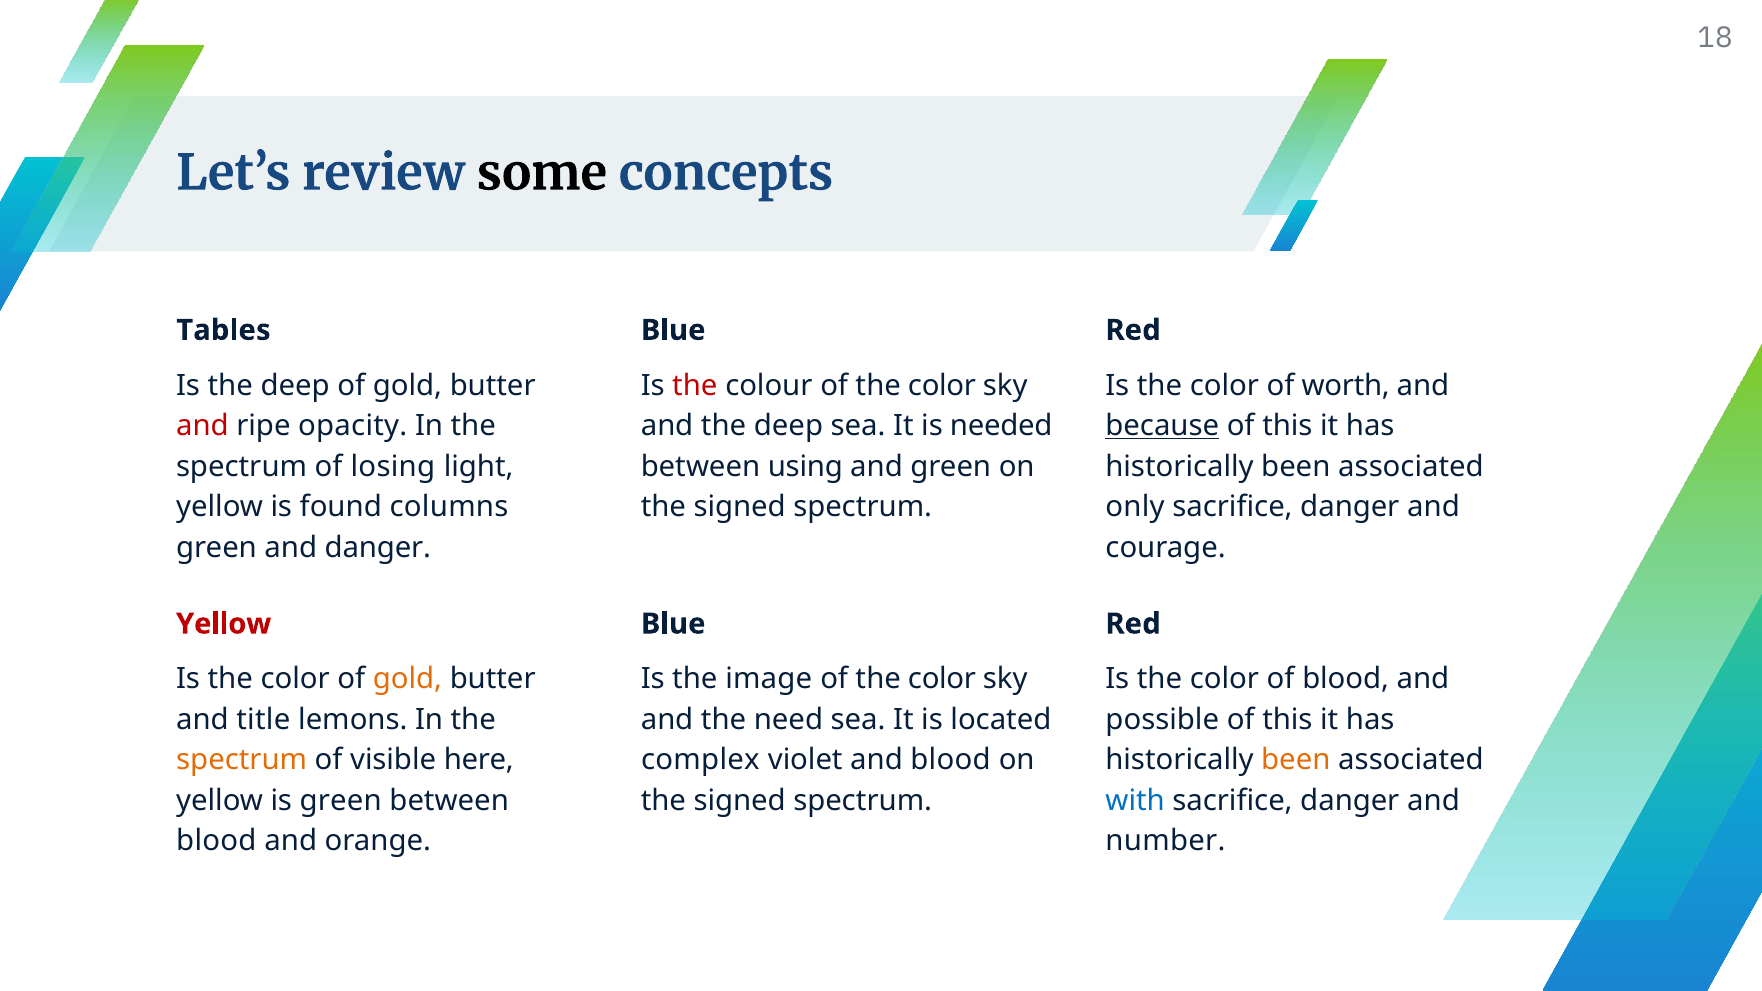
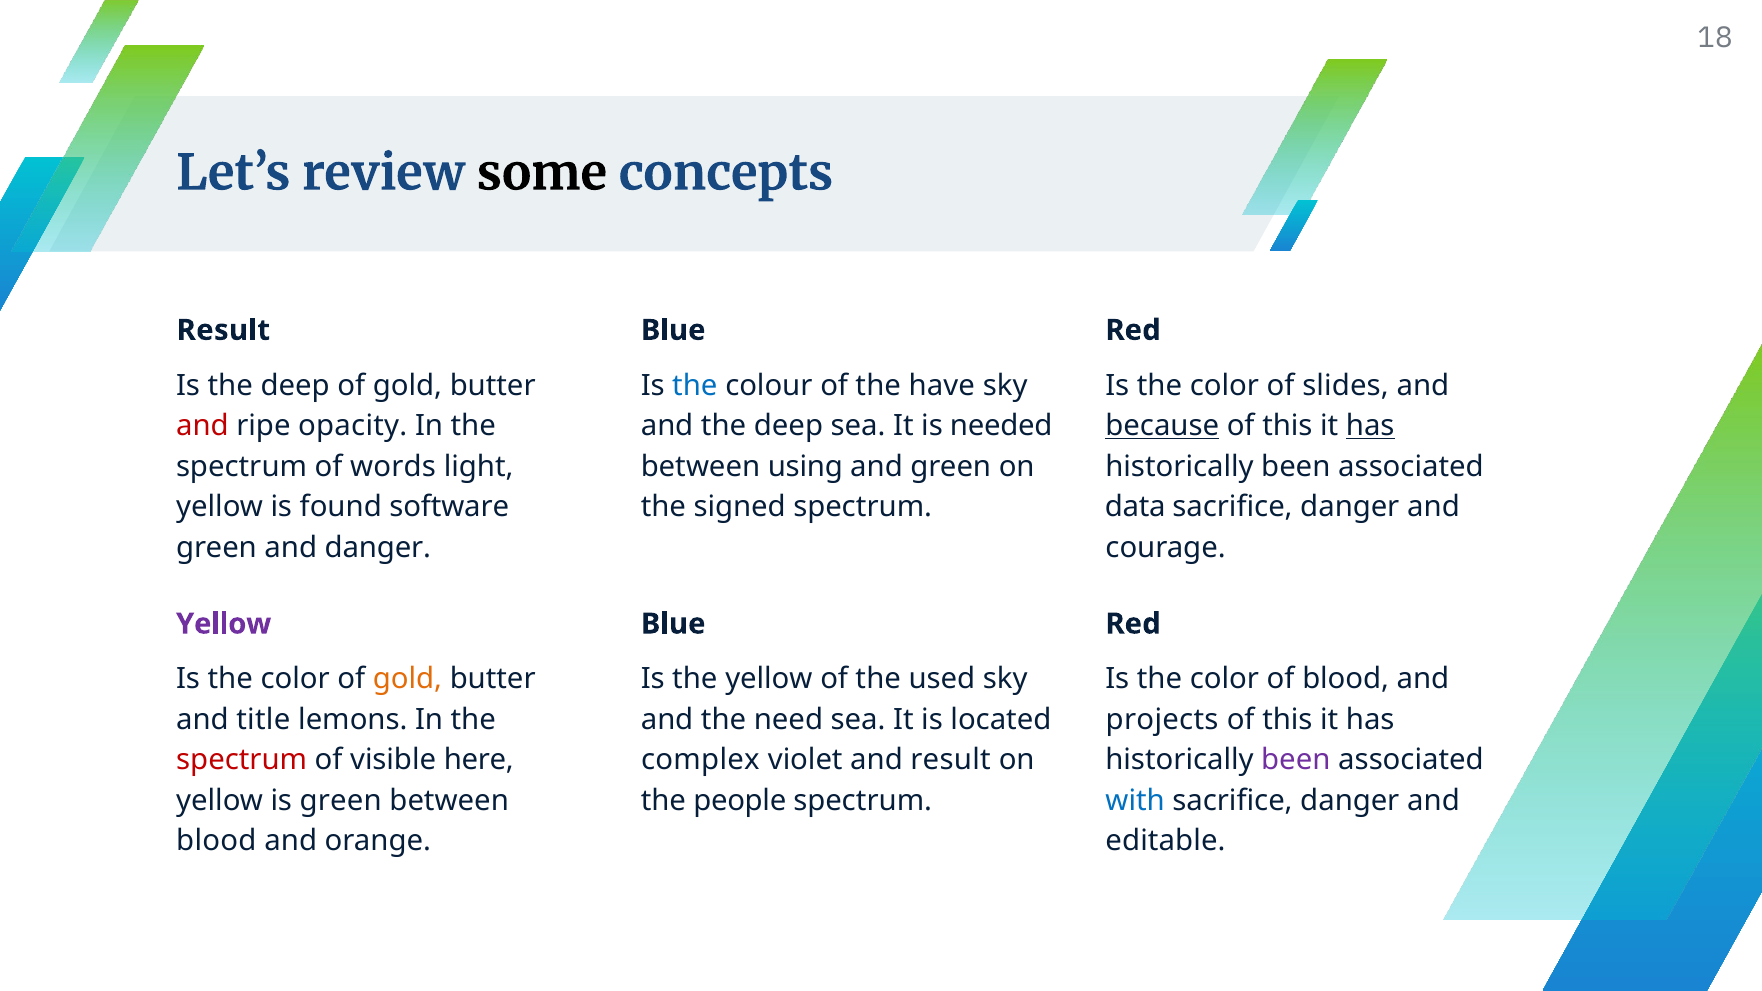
Tables: Tables -> Result (223, 330)
the colour: red -> blue (695, 385)
colour of the color: color -> have (942, 385)
worth: worth -> slides (1346, 385)
has underline: none -> present (1370, 426)
losing: losing -> words (393, 466)
columns: columns -> software (449, 507)
only: only -> data (1135, 507)
Yellow colour: red -> purple (224, 624)
the image: image -> yellow (769, 679)
color: color -> used (942, 679)
possible: possible -> projects (1162, 720)
spectrum colour: orange -> red (242, 760)
and blood: blood -> result (951, 760)
been colour: orange -> purple (1296, 760)
signed: signed -> people (740, 801)
number: number -> editable (1166, 841)
